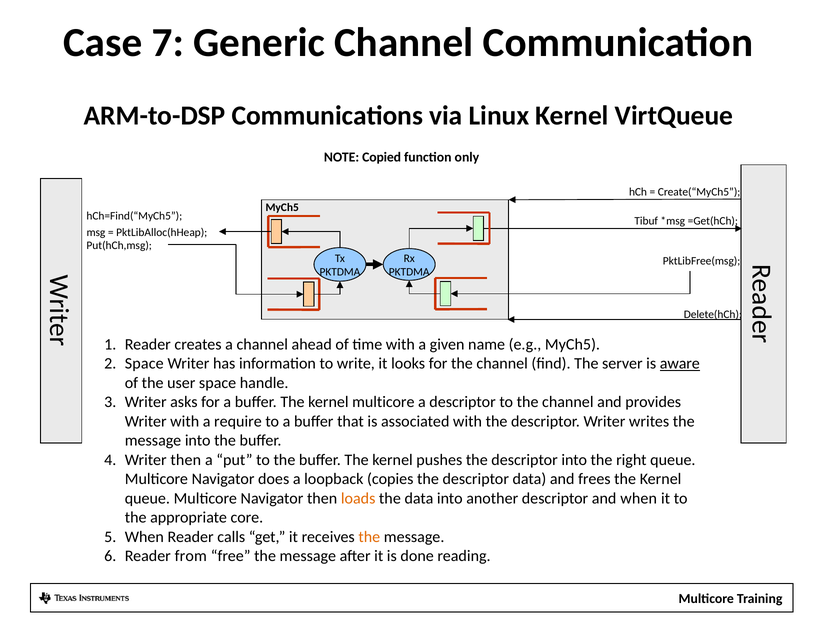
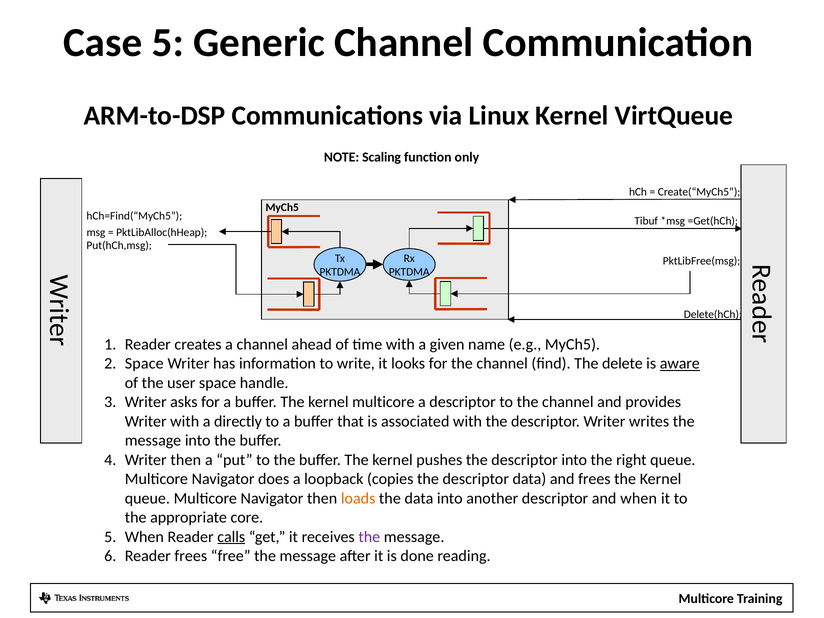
Case 7: 7 -> 5 (168, 42)
Copied: Copied -> Scaling (382, 157)
server: server -> delete (622, 364)
require: require -> directly (238, 421)
calls underline: none -> present (231, 537)
the colour: orange -> purple (369, 537)
Reader from: from -> frees (191, 556)
